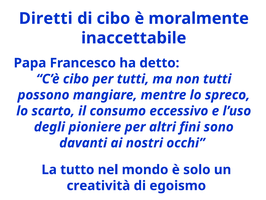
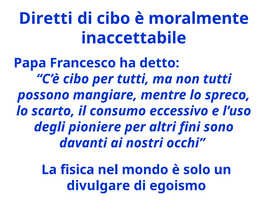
tutto: tutto -> fisica (77, 169)
creatività: creatività -> divulgare (98, 185)
